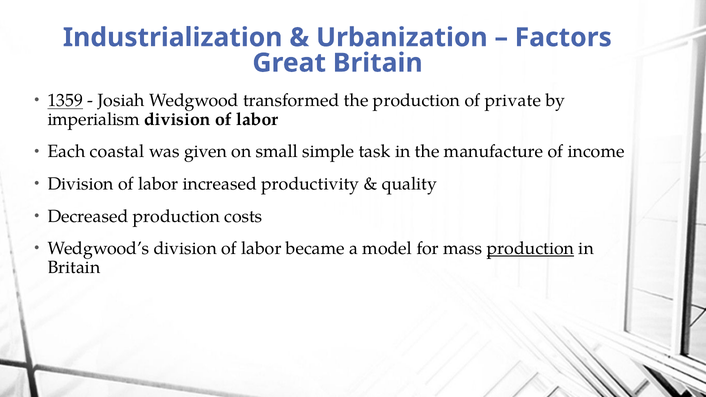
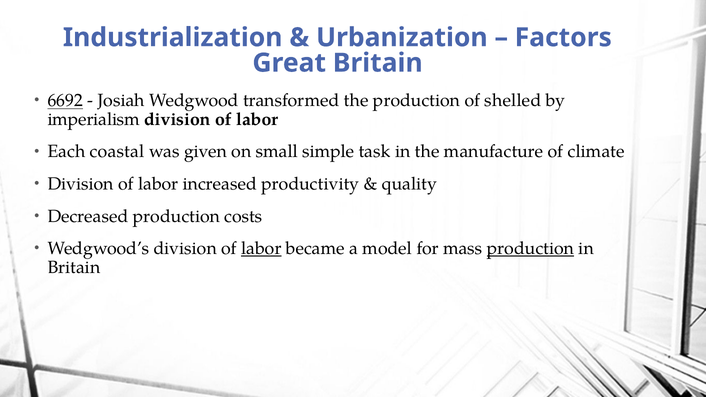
1359: 1359 -> 6692 (65, 100)
private: private -> shelled (513, 100)
income: income -> climate (596, 152)
labor underline: none -> present (261, 249)
